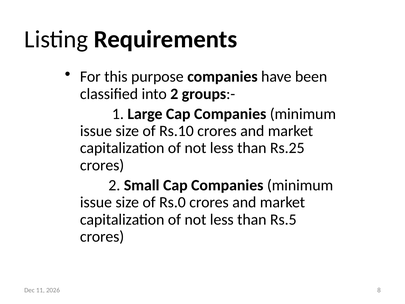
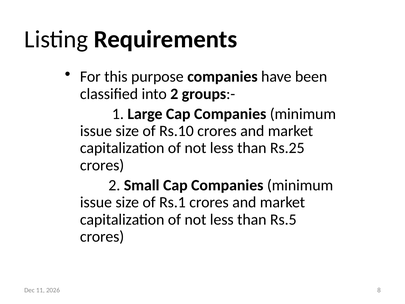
Rs.0: Rs.0 -> Rs.1 (172, 202)
